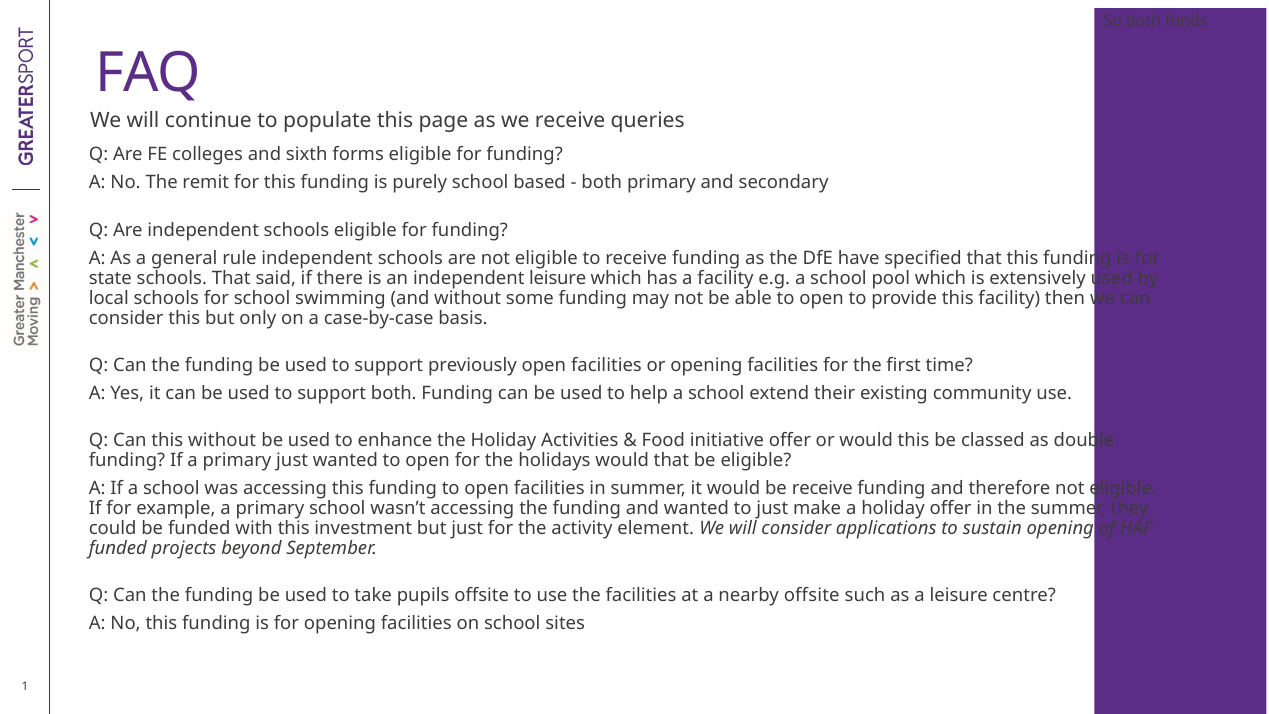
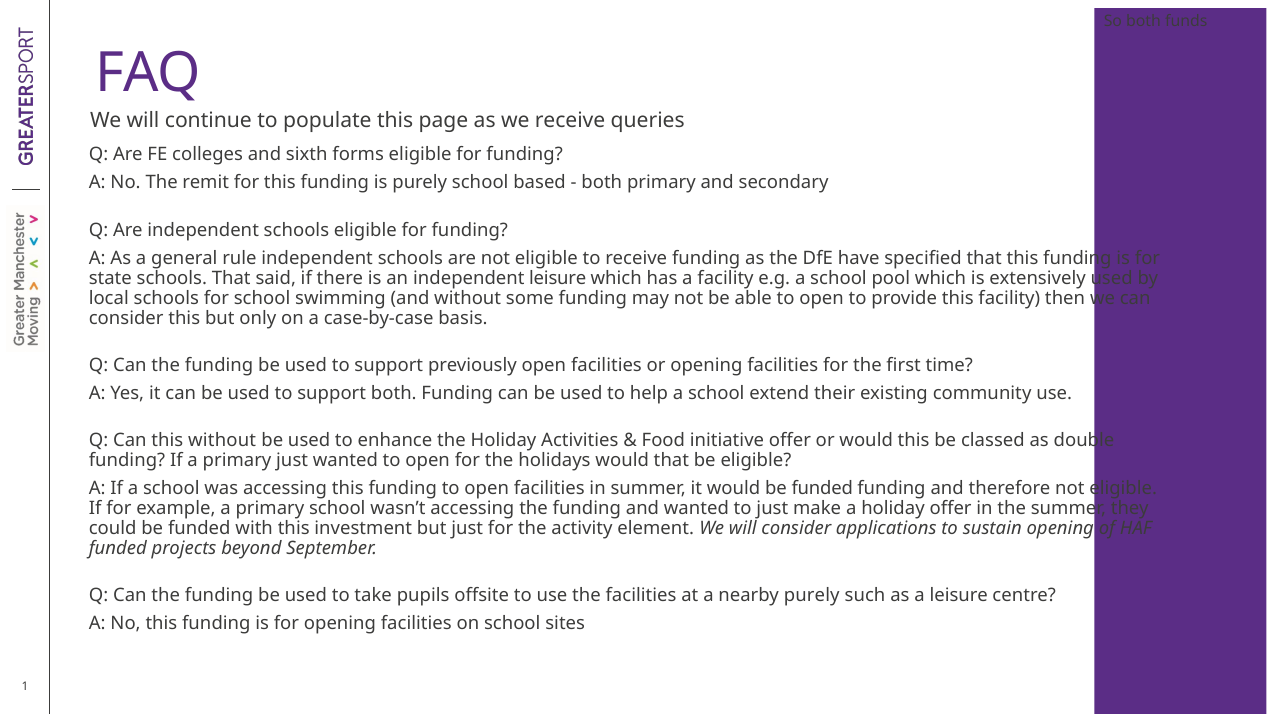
would be receive: receive -> funded (822, 488)
nearby offsite: offsite -> purely (812, 596)
